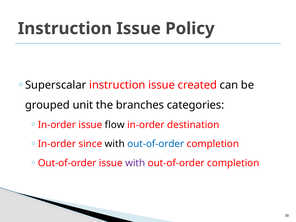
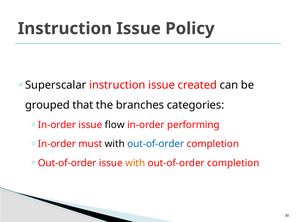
unit: unit -> that (83, 105)
destination: destination -> performing (193, 125)
since: since -> must (90, 144)
with colour: purple -> orange (135, 163)
